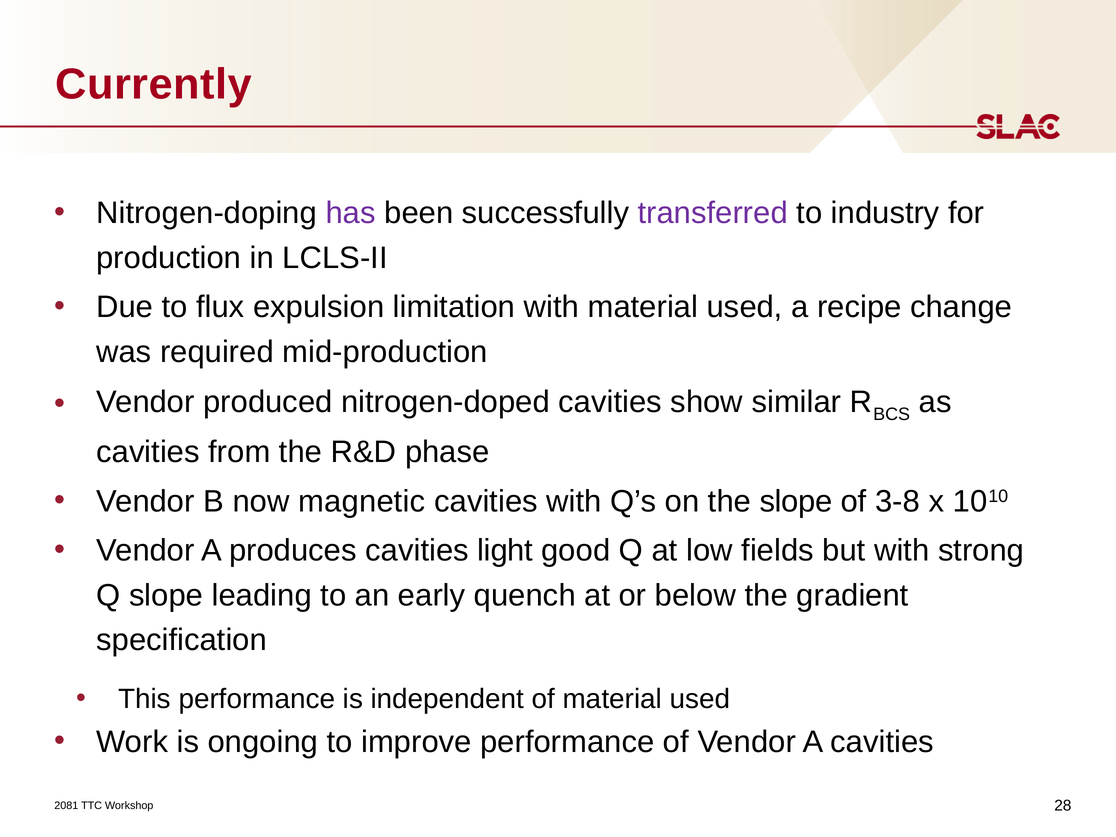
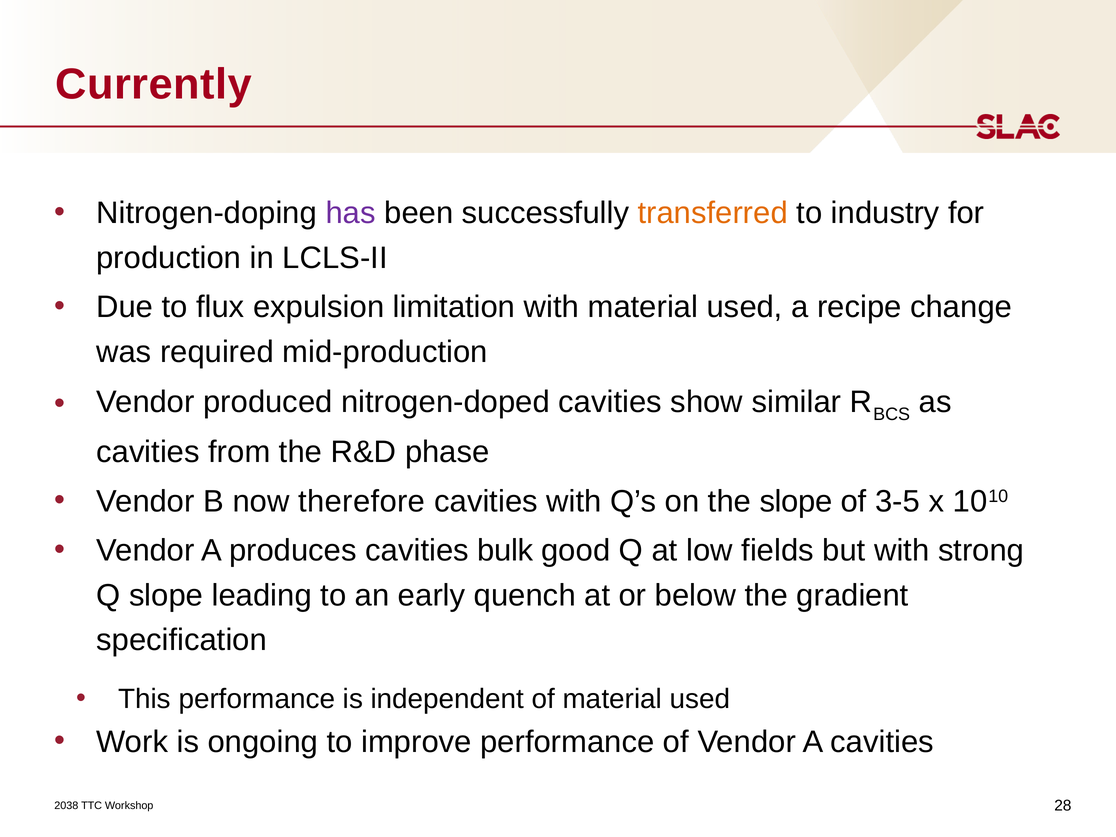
transferred colour: purple -> orange (713, 213)
magnetic: magnetic -> therefore (362, 501)
3-8: 3-8 -> 3-5 (898, 501)
light: light -> bulk (505, 551)
2081: 2081 -> 2038 (66, 806)
